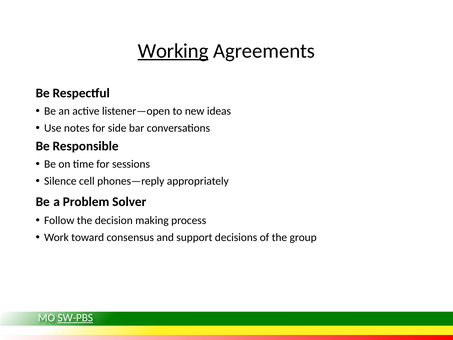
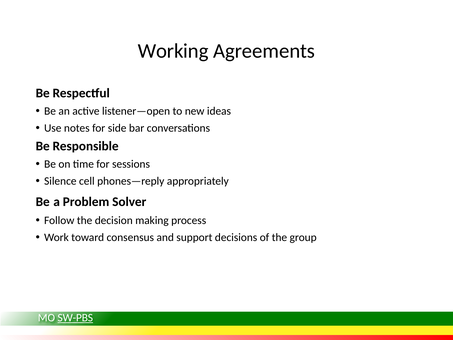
Working underline: present -> none (173, 51)
